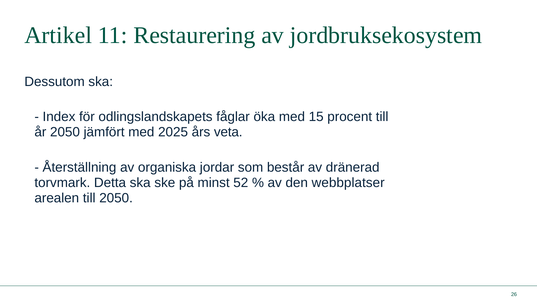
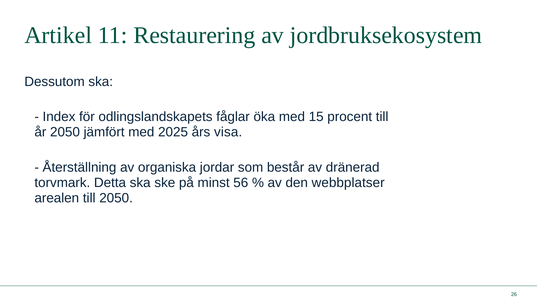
veta: veta -> visa (228, 132)
52: 52 -> 56 (241, 183)
